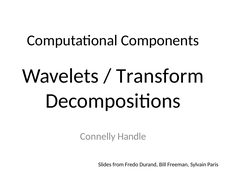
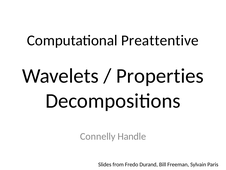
Components: Components -> Preattentive (160, 40)
Transform: Transform -> Properties (160, 76)
